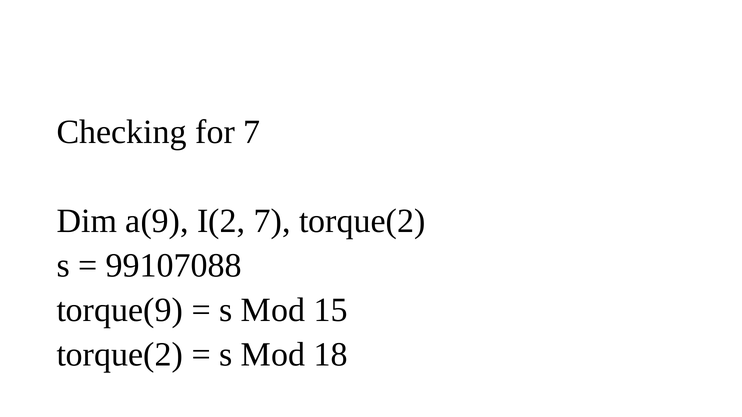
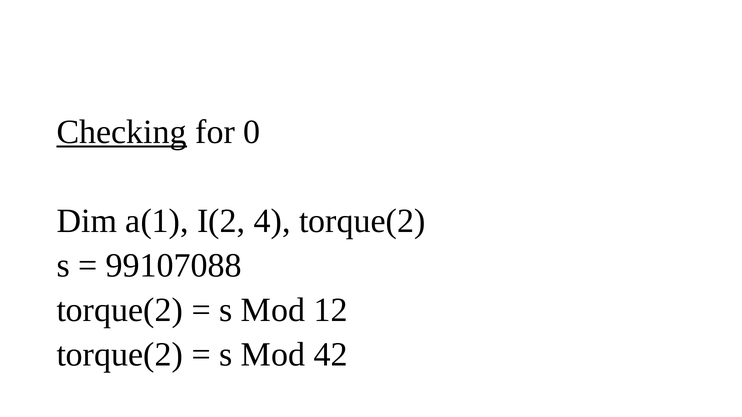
Checking underline: none -> present (122, 132)
for 7: 7 -> 0 (252, 132)
a(9: a(9 -> a(1 (157, 221)
I(2 7: 7 -> 4 (272, 221)
torque(9: torque(9 -> torque(2 (120, 310)
15: 15 -> 12 (331, 310)
18: 18 -> 42 (331, 355)
